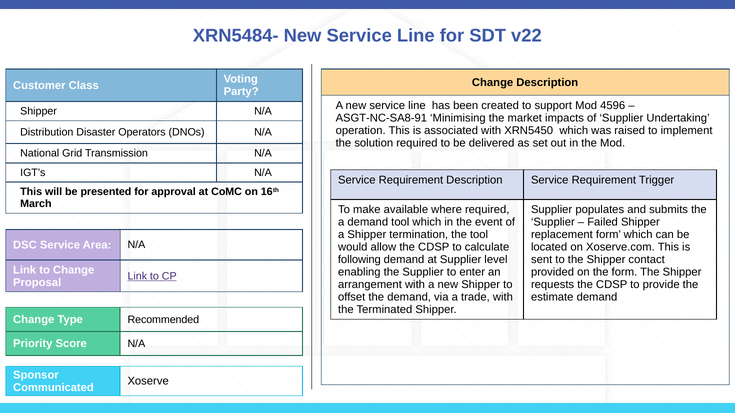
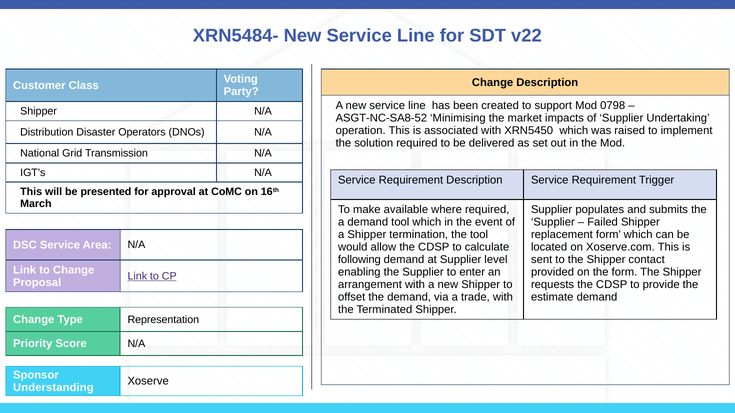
4596: 4596 -> 0798 (613, 106)
ASGT-NC-SA8-91: ASGT-NC-SA8-91 -> ASGT-NC-SA8-52 (381, 118)
Recommended: Recommended -> Representation (163, 320)
Communicated: Communicated -> Understanding (53, 388)
